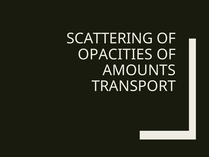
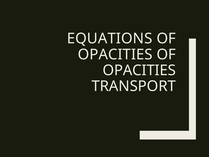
SCATTERING: SCATTERING -> EQUATIONS (110, 39)
AMOUNTS: AMOUNTS -> OPACITIES (139, 70)
